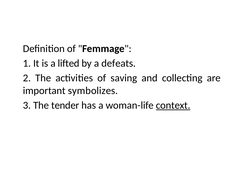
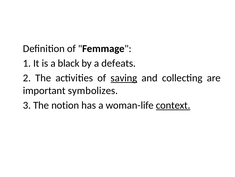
lifted: lifted -> black (69, 63)
saving underline: none -> present (124, 78)
tender: tender -> notion (65, 105)
